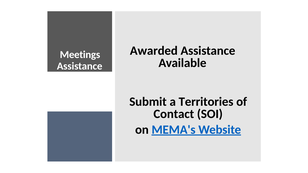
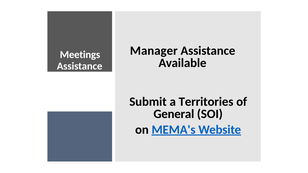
Awarded: Awarded -> Manager (154, 51)
Contact: Contact -> General (174, 114)
